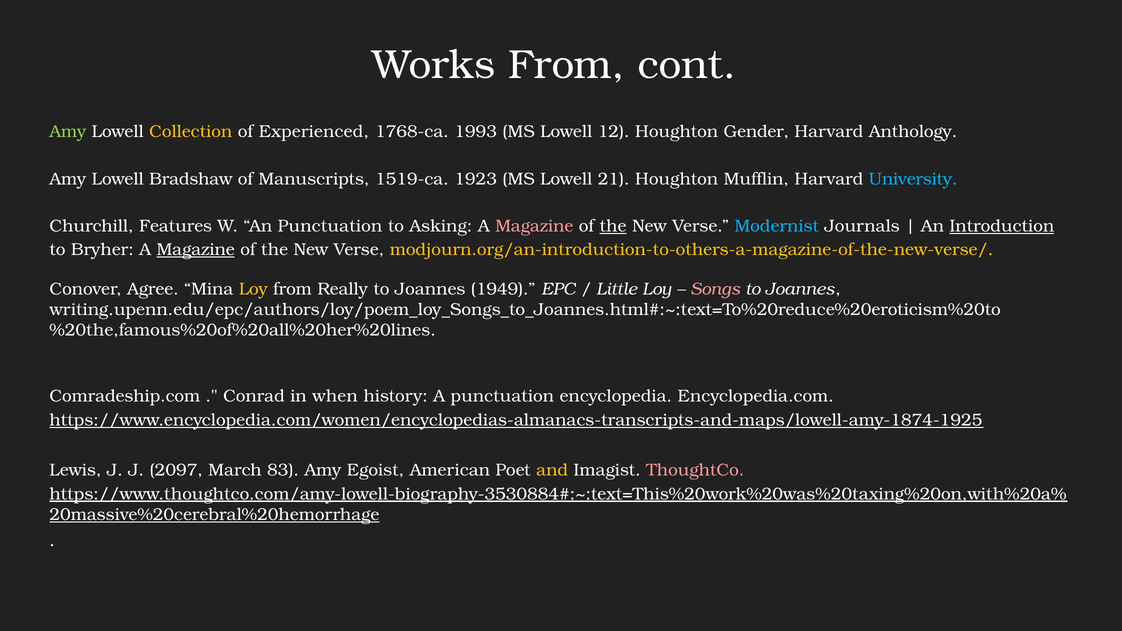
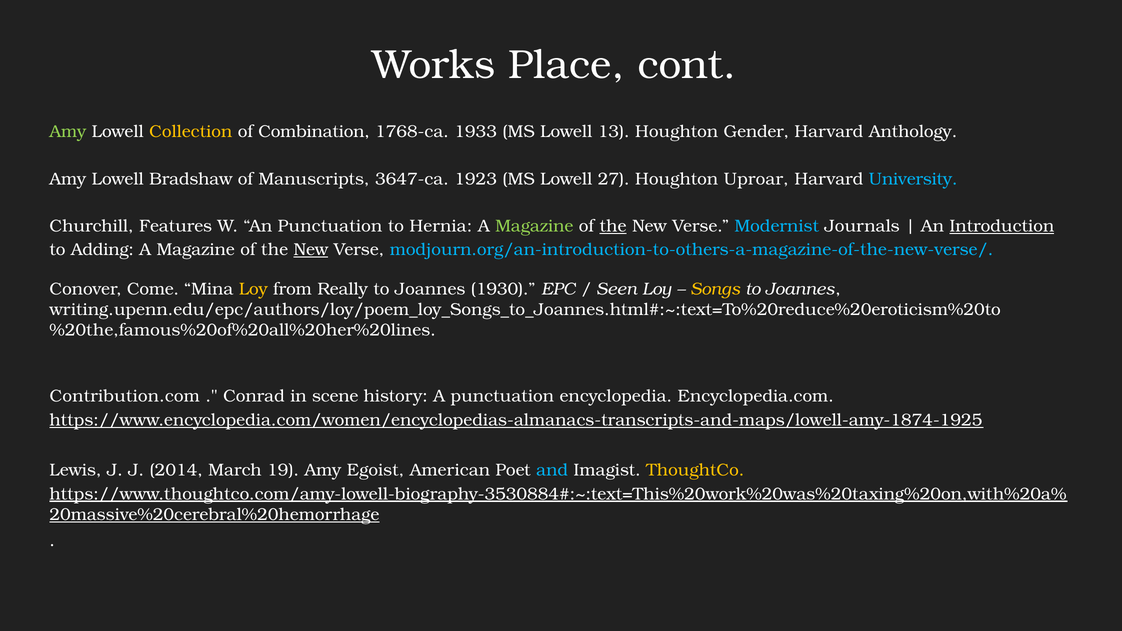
Works From: From -> Place (566, 65)
Experienced: Experienced -> Combination (314, 132)
1993: 1993 -> 1933 (476, 132)
12: 12 -> 13 (614, 132)
1519-ca: 1519-ca -> 3647-ca (412, 179)
21: 21 -> 27 (614, 179)
Mufflin: Mufflin -> Uproar (756, 179)
Asking: Asking -> Hernia (441, 226)
Magazine colour: pink -> light green (534, 226)
Bryher: Bryher -> Adding (102, 250)
Magazine underline: present -> none (196, 250)
New underline: none -> present (311, 250)
modjourn.org/an-introduction-to-others-a-magazine-of-the-new-verse/ colour: yellow -> light blue (692, 250)
Agree: Agree -> Come (153, 289)
1949: 1949 -> 1930 (503, 289)
Little: Little -> Seen (617, 289)
Songs colour: pink -> yellow (715, 289)
Comradeship.com: Comradeship.com -> Contribution.com (125, 396)
when: when -> scene (335, 396)
2097: 2097 -> 2014 (176, 470)
83: 83 -> 19 (283, 470)
and colour: yellow -> light blue (552, 470)
ThoughtCo colour: pink -> yellow (695, 470)
